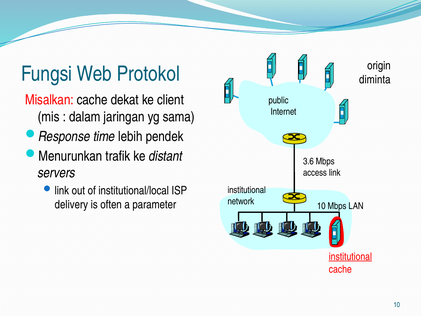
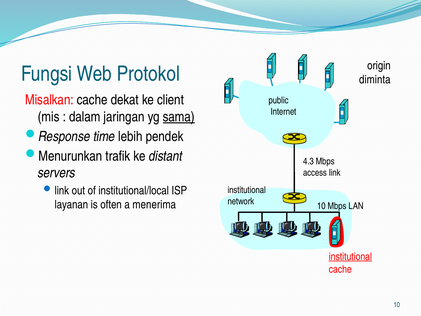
sama underline: none -> present (179, 117)
3.6: 3.6 -> 4.3 (308, 161)
delivery: delivery -> layanan (71, 204)
parameter: parameter -> menerima (154, 204)
